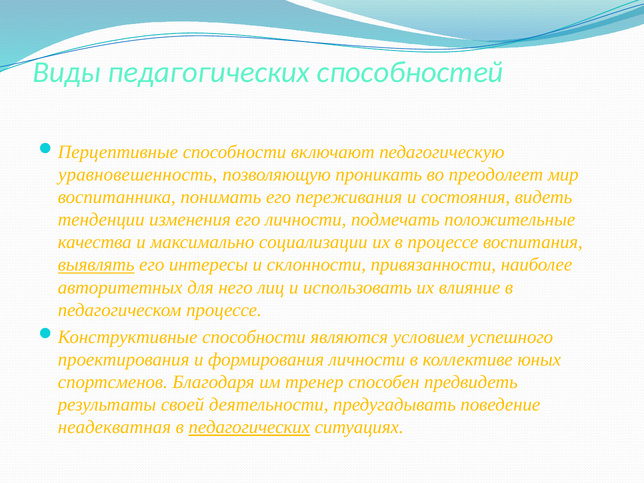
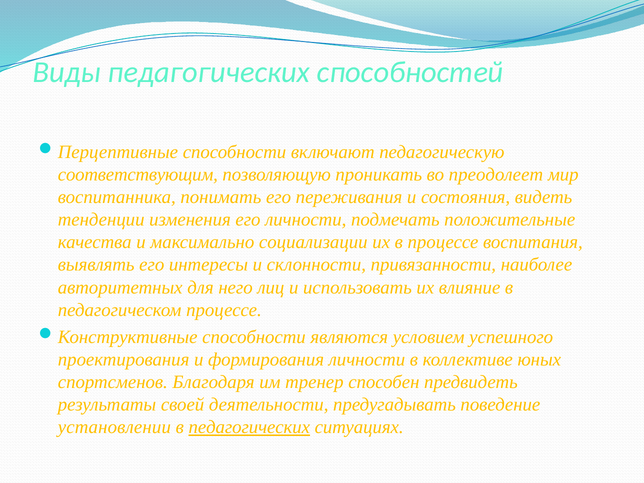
уравновешенность: уравновешенность -> соответствующим (138, 175)
выявлять underline: present -> none (96, 265)
неадекватная: неадекватная -> установлении (114, 427)
